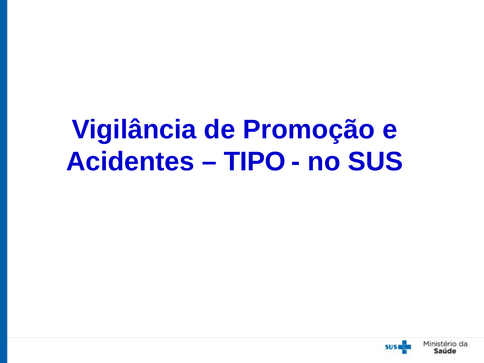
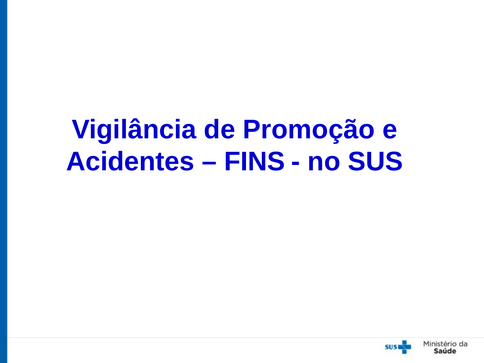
TIPO: TIPO -> FINS (255, 162)
